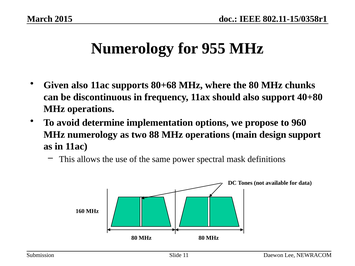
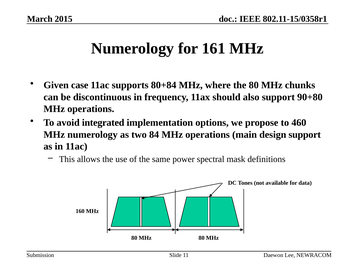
955: 955 -> 161 (214, 48)
Given also: also -> case (80, 85)
80+68: 80+68 -> 80+84 (164, 85)
40+80: 40+80 -> 90+80 (310, 97)
determine: determine -> integrated (103, 123)
960: 960 -> 460 (299, 123)
88: 88 -> 84 (154, 135)
